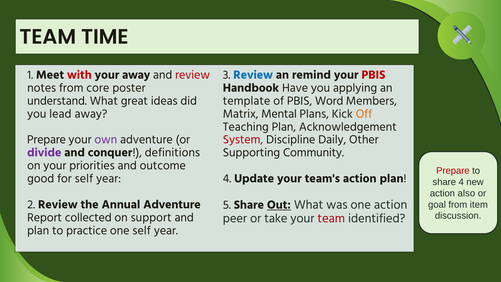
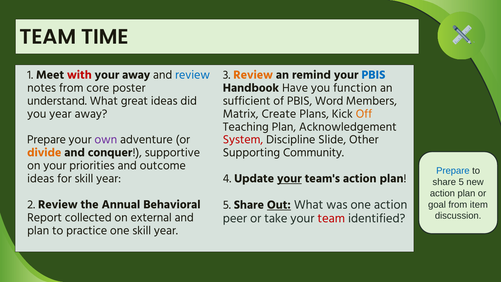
review colour: red -> blue (193, 75)
Review colour: blue -> orange (253, 75)
PBIS colour: red -> blue (373, 75)
applying: applying -> function (355, 88)
template: template -> sufficient (247, 101)
you lead: lead -> year (60, 114)
Mental: Mental -> Create (279, 114)
Daily: Daily -> Slide (332, 140)
divide colour: purple -> orange (44, 153)
definitions: definitions -> supportive (172, 153)
Prepare colour: red -> blue (453, 171)
good: good -> ideas (41, 178)
for self: self -> skill (84, 178)
your underline: none -> present (289, 178)
share 4: 4 -> 5 (461, 182)
also: also -> plan (466, 193)
Annual Adventure: Adventure -> Behavioral (172, 204)
support: support -> external (151, 217)
one self: self -> skill (142, 230)
